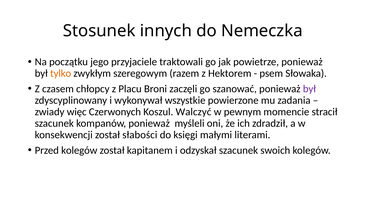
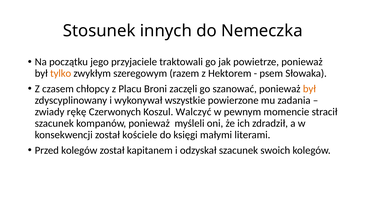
był colour: purple -> orange (309, 89)
więc: więc -> rękę (77, 112)
słabości: słabości -> kościele (140, 135)
